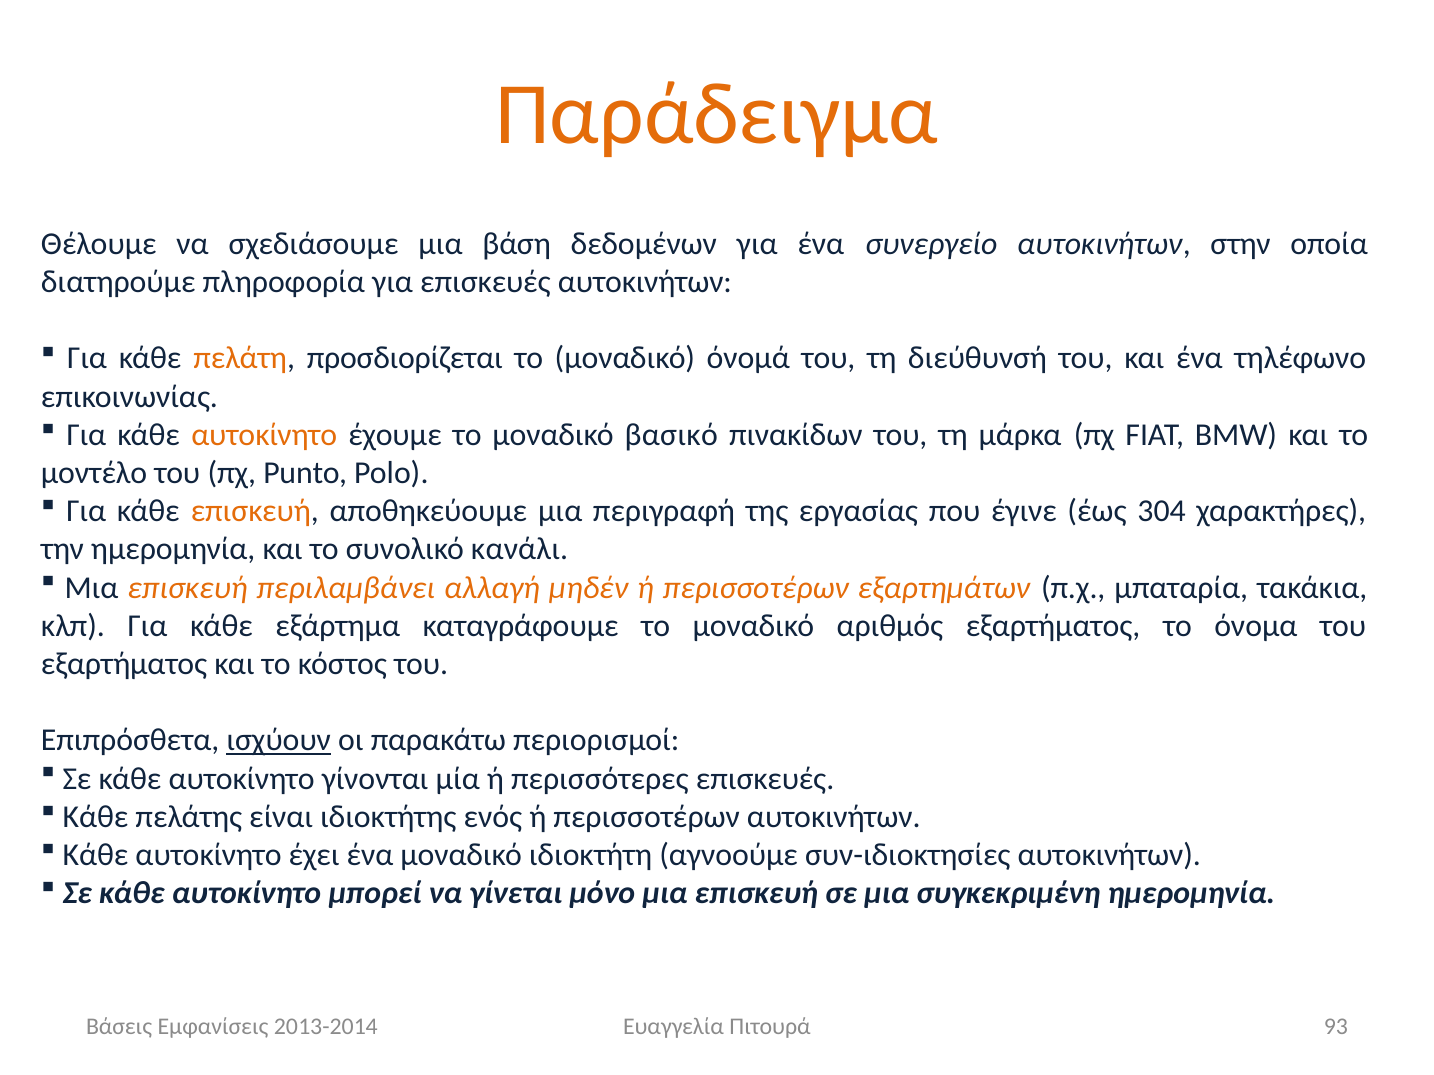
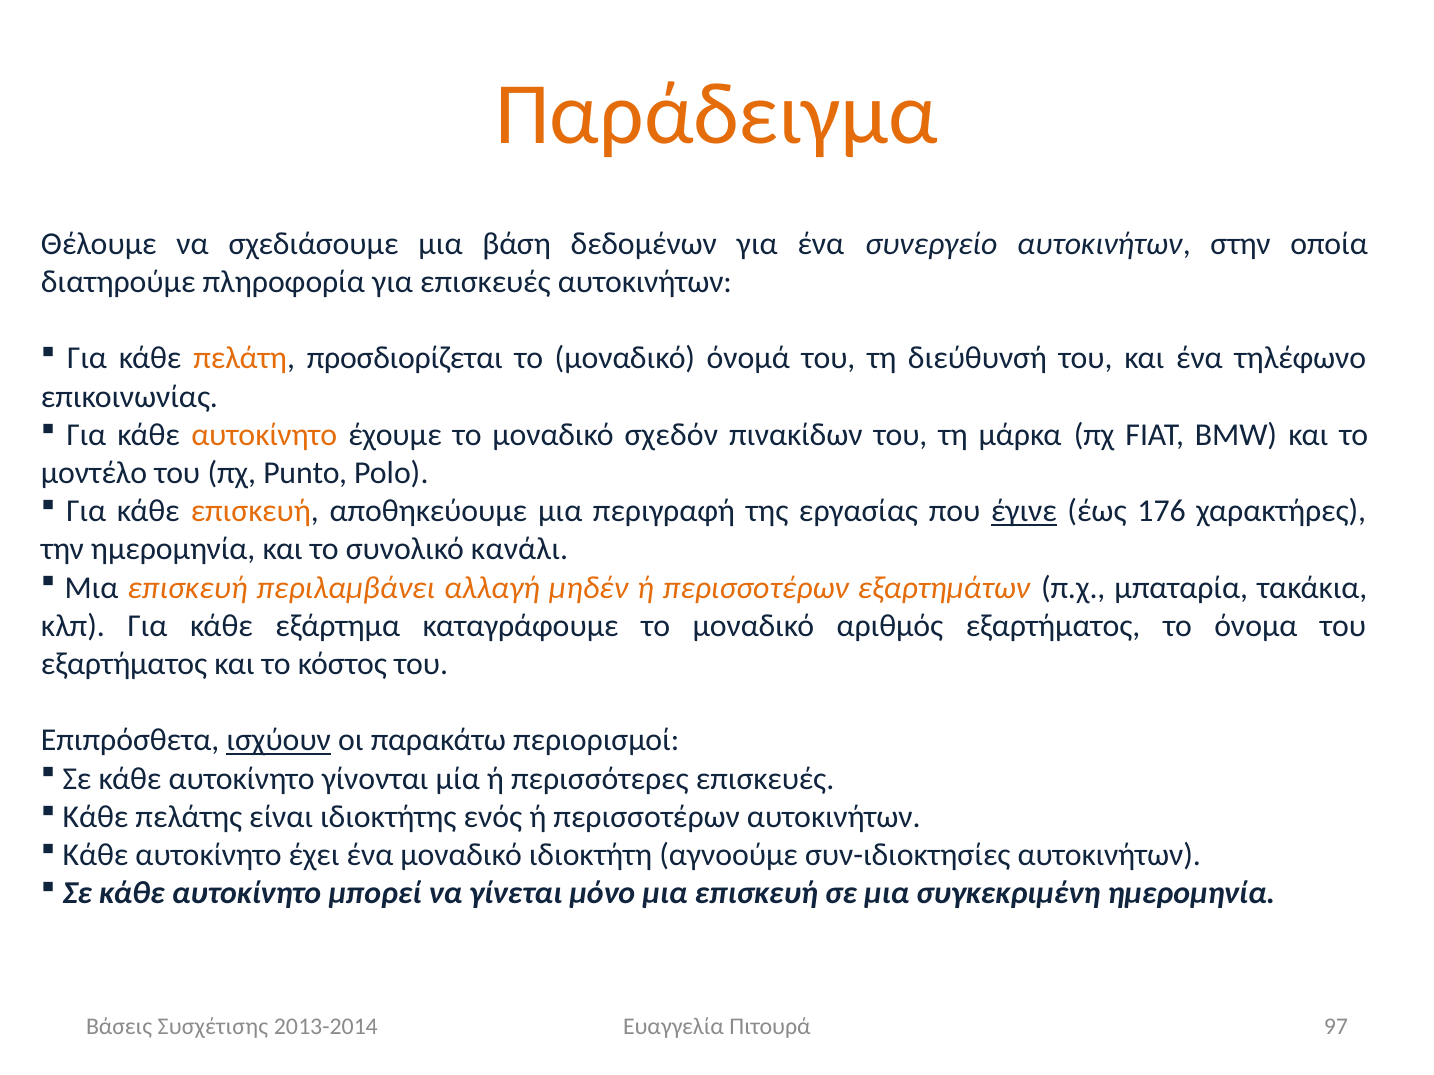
βασικό: βασικό -> σχεδόν (671, 435)
έγινε underline: none -> present (1024, 511)
304: 304 -> 176 (1162, 511)
Εμφανίσεις: Εμφανίσεις -> Συσχέτισης (213, 1027)
93: 93 -> 97 (1336, 1027)
